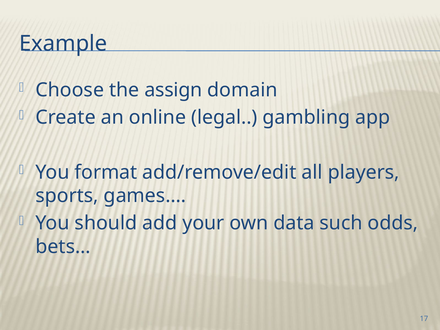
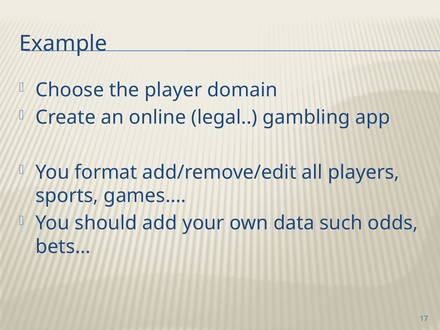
assign: assign -> player (173, 90)
